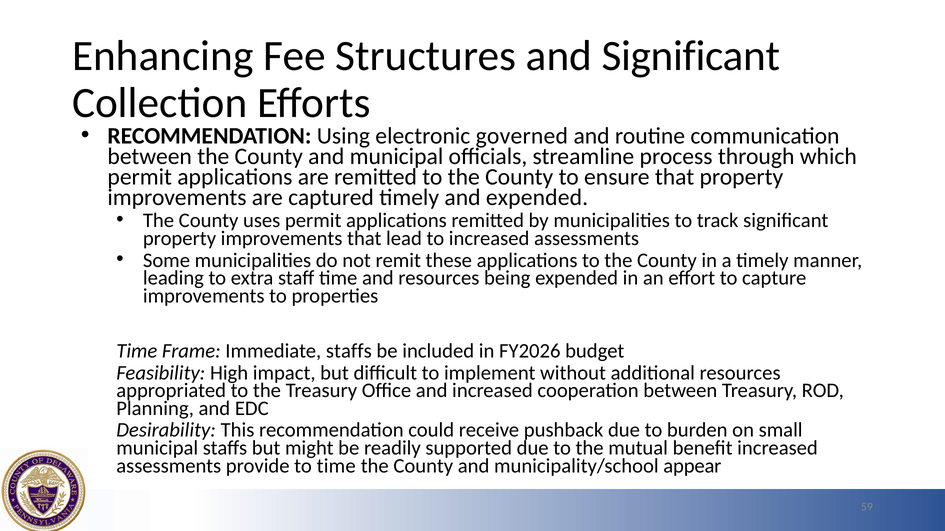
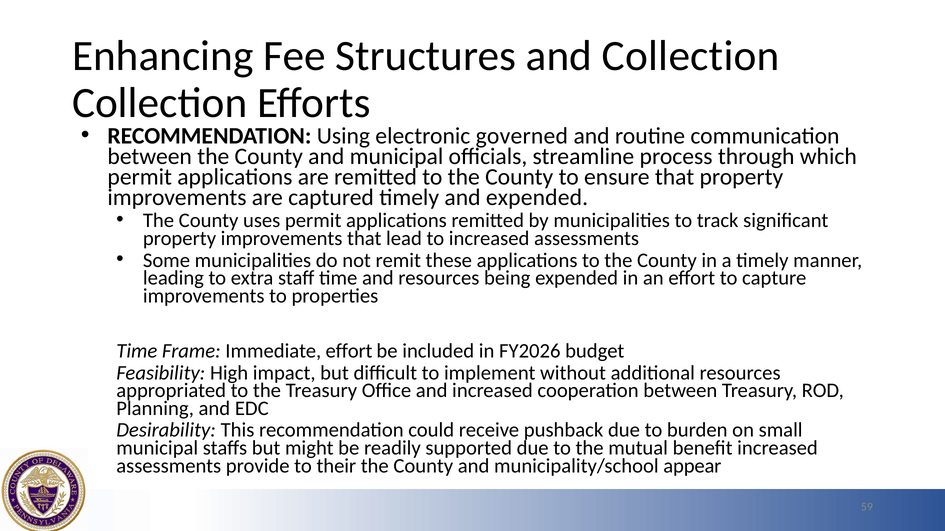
and Significant: Significant -> Collection (691, 56)
Immediate staffs: staffs -> effort (349, 351)
to time: time -> their (336, 466)
